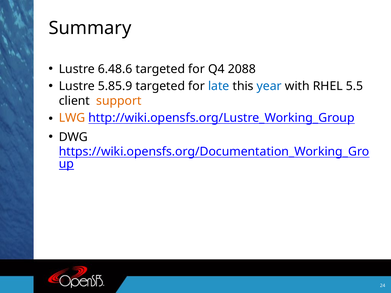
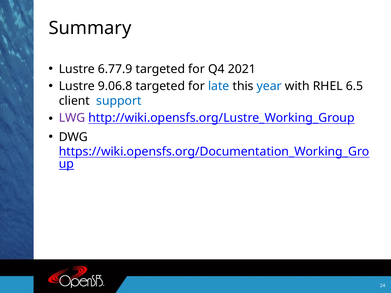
6.48.6: 6.48.6 -> 6.77.9 (115, 69)
2088: 2088 -> 2021 (242, 69)
5.85.9: 5.85.9 -> 9.06.8 (115, 86)
5.5: 5.5 -> 6.5 (355, 86)
support colour: orange -> blue (119, 101)
LWG colour: orange -> purple (72, 118)
